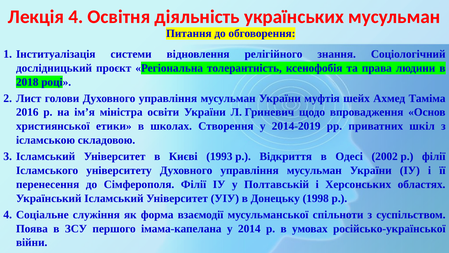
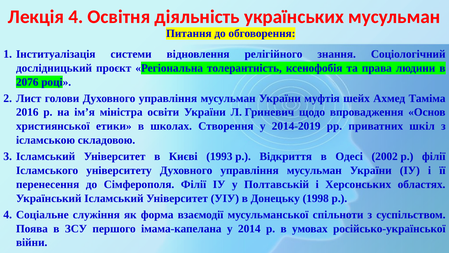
2018: 2018 -> 2076 (27, 82)
